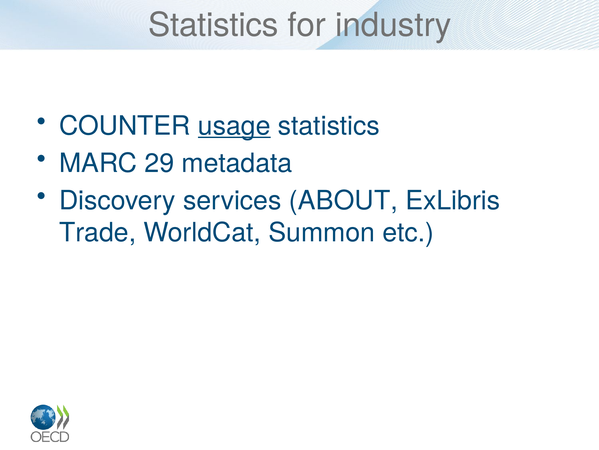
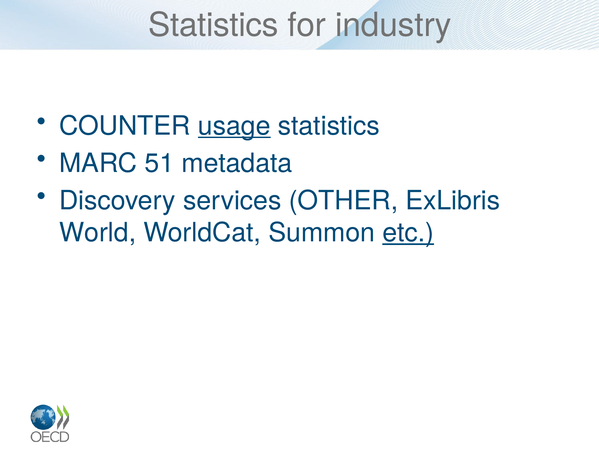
29: 29 -> 51 (159, 163)
ABOUT: ABOUT -> OTHER (343, 200)
Trade: Trade -> World (98, 232)
etc underline: none -> present (408, 232)
